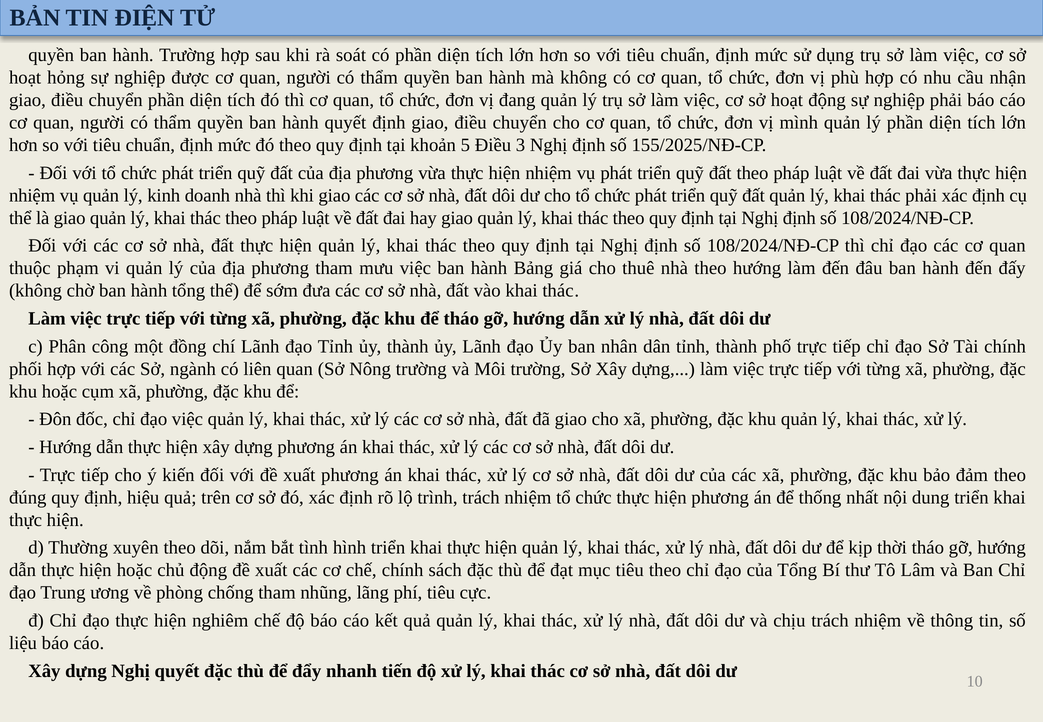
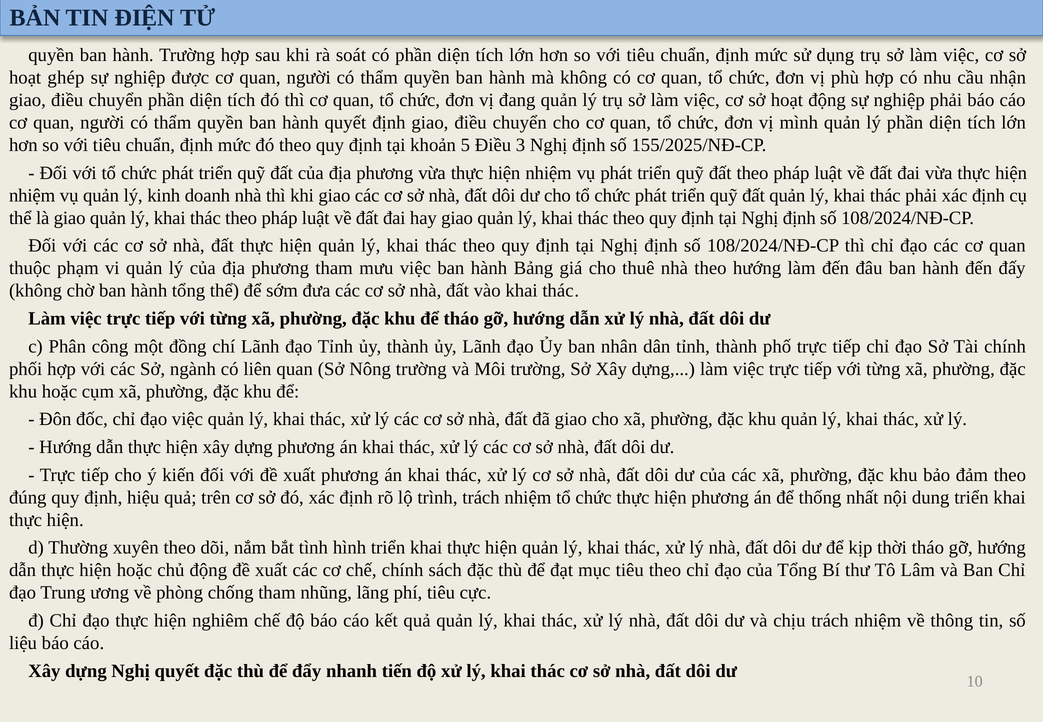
hỏng: hỏng -> ghép (66, 78)
